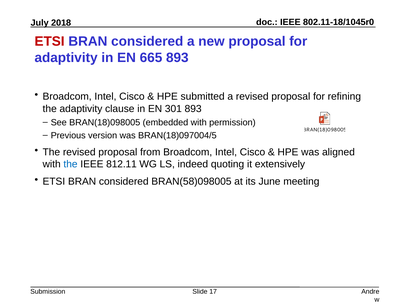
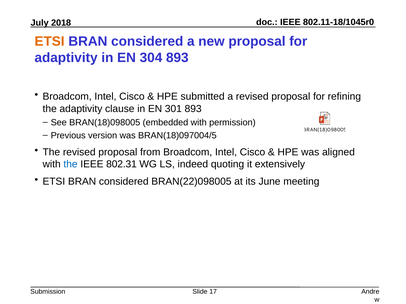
ETSI colour: red -> orange (50, 42)
665: 665 -> 304 (151, 58)
812.11: 812.11 -> 802.31 (121, 165)
BRAN(58)098005: BRAN(58)098005 -> BRAN(22)098005 (191, 182)
